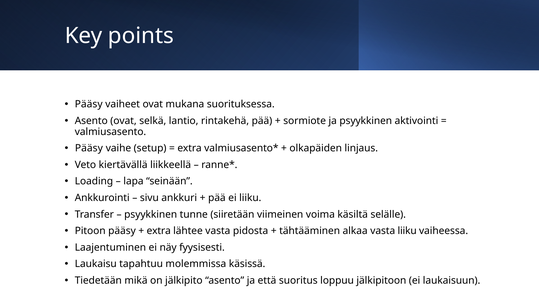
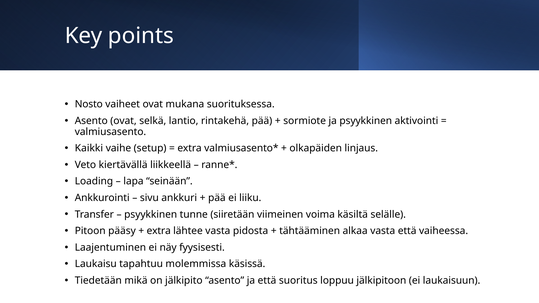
Pääsy: Pääsy -> Nosto (89, 104)
Pääsy: Pääsy -> Kaikki (89, 148)
vasta liiku: liiku -> että (407, 231)
